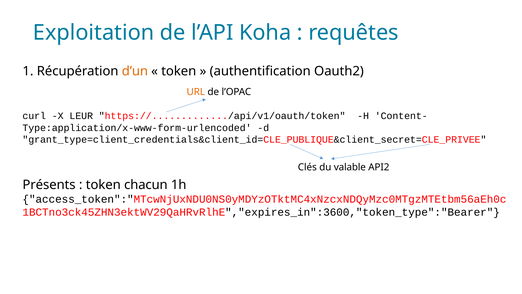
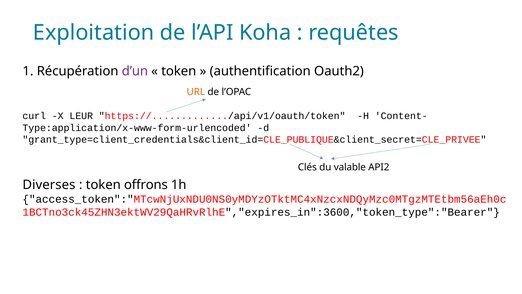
d’un colour: orange -> purple (135, 71)
Présents: Présents -> Diverses (49, 185)
chacun: chacun -> offrons (146, 185)
